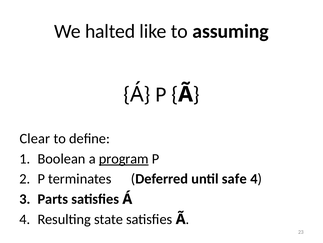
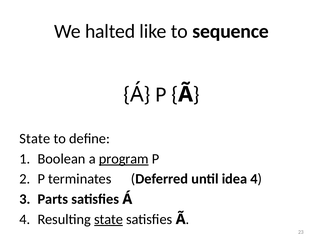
assuming: assuming -> sequence (231, 31)
Clear: Clear -> State (35, 138)
safe: safe -> idea (234, 178)
state underline: none -> present (109, 219)
